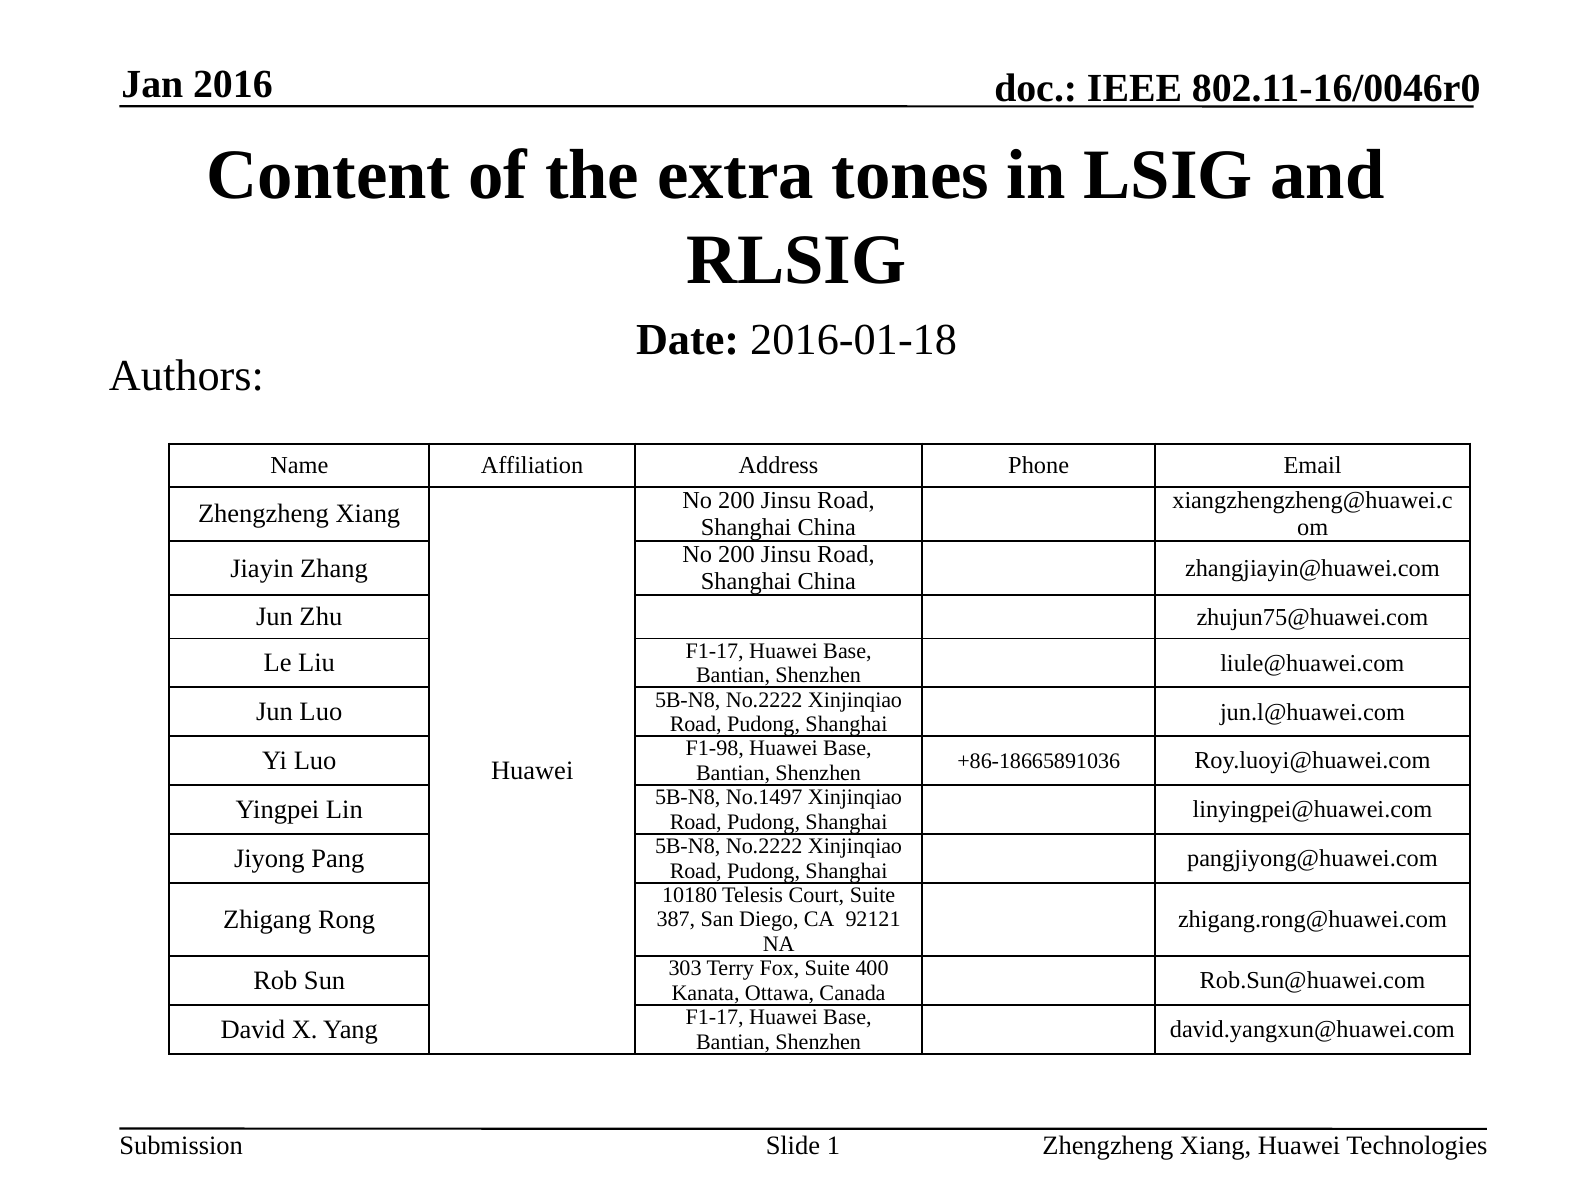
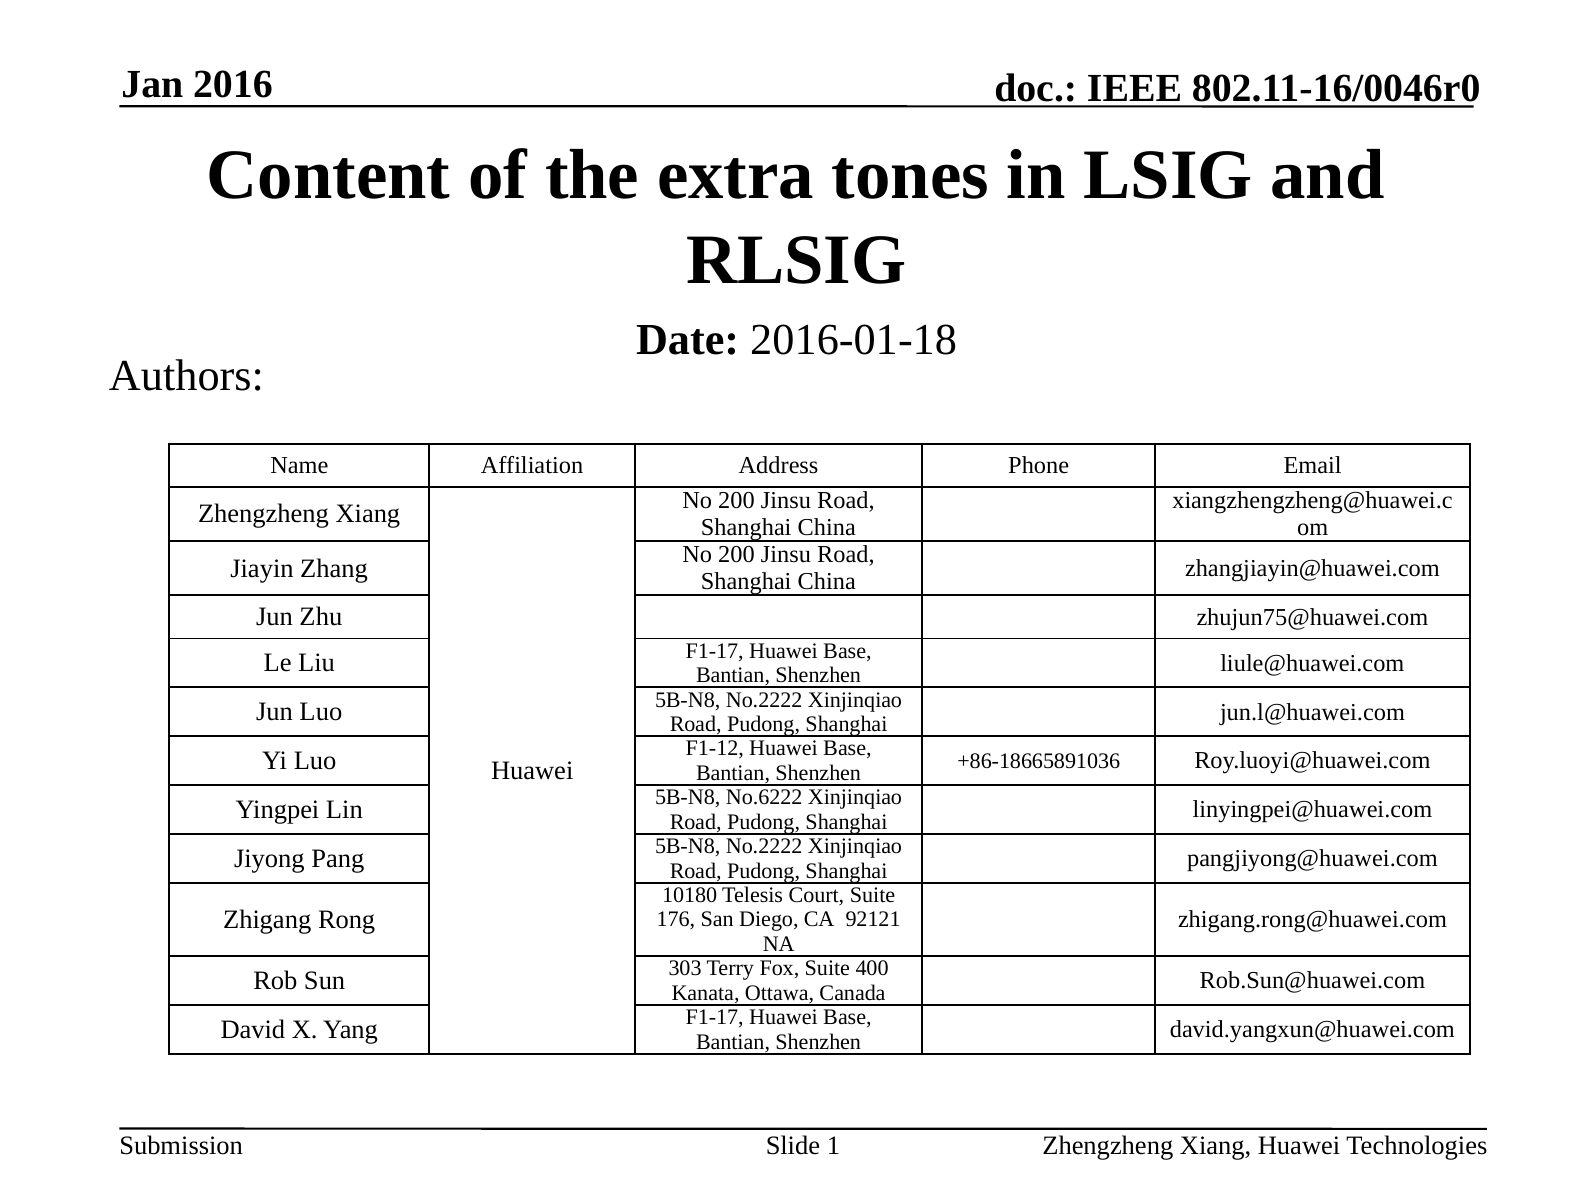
F1-98: F1-98 -> F1-12 (715, 748)
No.1497: No.1497 -> No.6222 (764, 797)
387: 387 -> 176 (676, 919)
